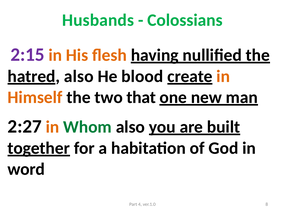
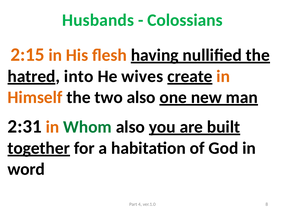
2:15 colour: purple -> orange (27, 55)
hatred also: also -> into (79, 76)
blood: blood -> wives (142, 76)
two that: that -> also (141, 97)
2:27: 2:27 -> 2:31 (25, 126)
